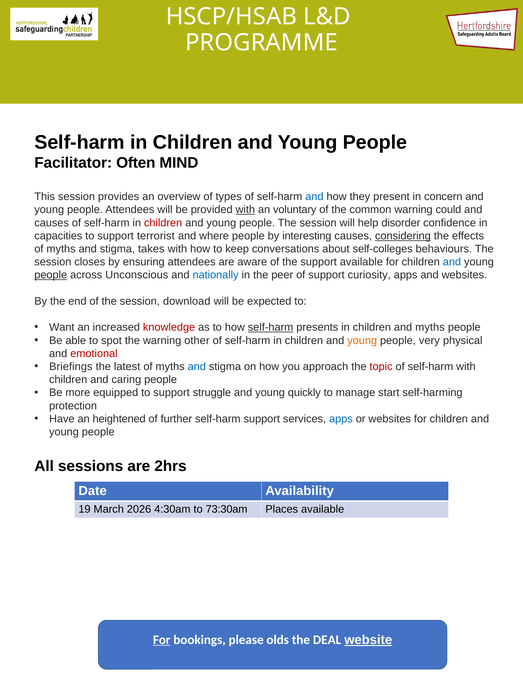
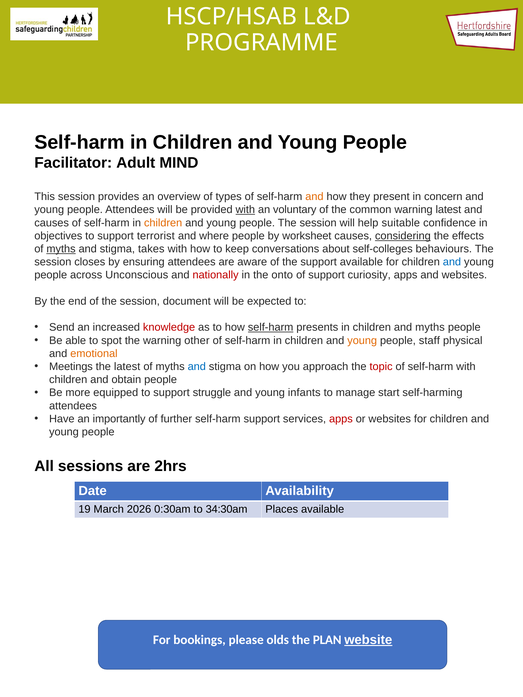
Often: Often -> Adult (136, 163)
and colour: blue -> orange (314, 197)
warning could: could -> latest (448, 210)
children colour: red -> orange (163, 223)
disorder: disorder -> suitable (401, 223)
capacities: capacities -> objectives (58, 236)
interesting: interesting -> worksheet (307, 236)
myths underline: none -> present (61, 249)
people underline: present -> none (51, 275)
nationally colour: blue -> red (216, 275)
peer: peer -> onto (282, 275)
download: download -> document (187, 301)
Want: Want -> Send (62, 328)
very: very -> staff (429, 341)
emotional colour: red -> orange (94, 354)
Briefings: Briefings -> Meetings (71, 367)
caring: caring -> obtain (126, 380)
quickly: quickly -> infants (304, 393)
protection: protection -> attendees (73, 406)
heightened: heightened -> importantly (119, 419)
apps colour: blue -> red (341, 419)
4:30am: 4:30am -> 0:30am (172, 510)
73:30am: 73:30am -> 34:30am (227, 510)
For underline: present -> none (162, 640)
DEAL: DEAL -> PLAN (327, 640)
